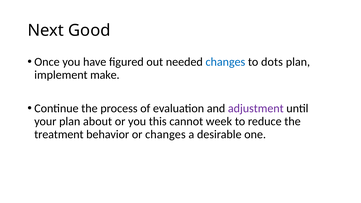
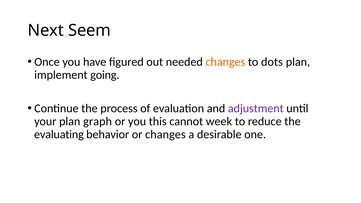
Good: Good -> Seem (89, 30)
changes colour: blue -> orange (225, 62)
make: make -> going (105, 75)
about: about -> graph (98, 121)
treatment: treatment -> evaluating (59, 134)
